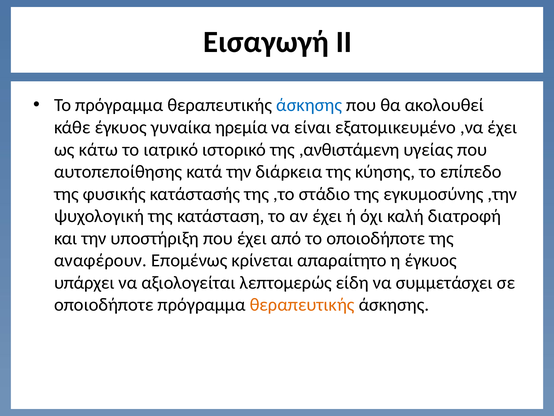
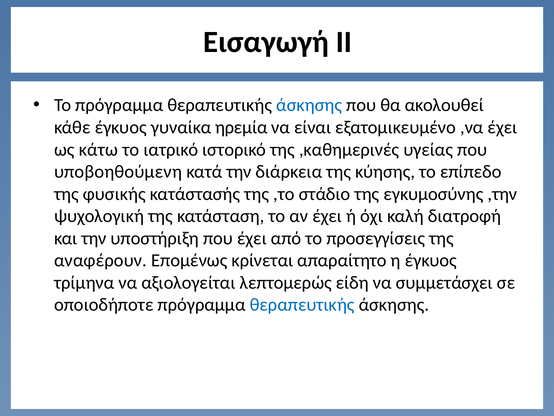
,ανθιστάμενη: ,ανθιστάμενη -> ,καθημερινές (349, 149)
αυτοπεποίθησης: αυτοπεποίθησης -> υποβοηθούμενη (118, 172)
το οποιοδήποτε: οποιοδήποτε -> προσεγγίσεις (376, 238)
υπάρχει: υπάρχει -> τρίμηνα (84, 282)
θεραπευτικής colour: orange -> blue (302, 305)
